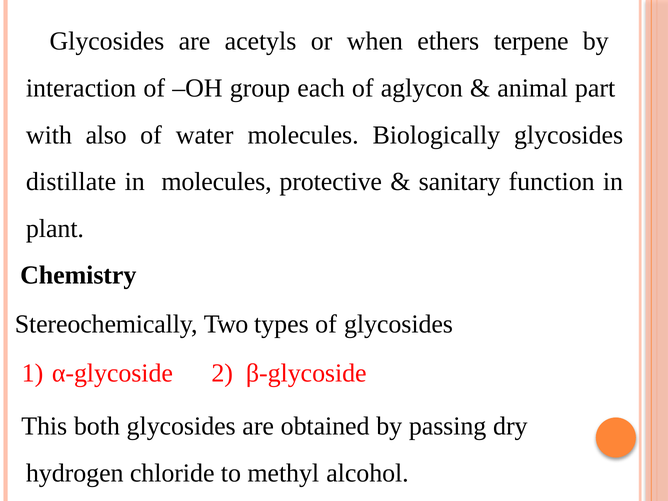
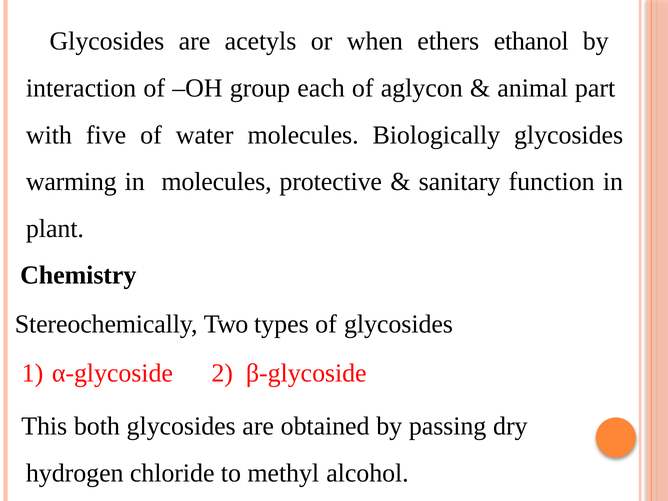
terpene: terpene -> ethanol (531, 41)
also: also -> five (106, 135)
distillate: distillate -> warming (71, 182)
